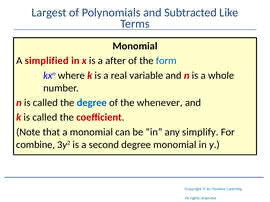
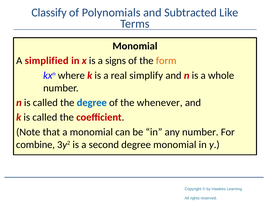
Largest: Largest -> Classify (49, 13)
after: after -> signs (116, 61)
form colour: blue -> orange (166, 61)
variable: variable -> simplify (146, 76)
any simplify: simplify -> number (200, 132)
